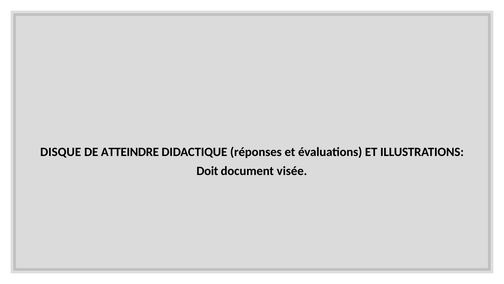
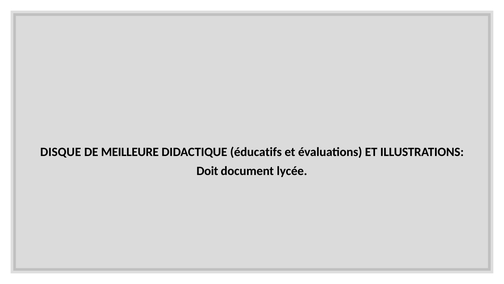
ATTEINDRE: ATTEINDRE -> MEILLEURE (130, 152)
réponses: réponses -> éducatifs (256, 152)
visée: visée -> lycée (292, 171)
